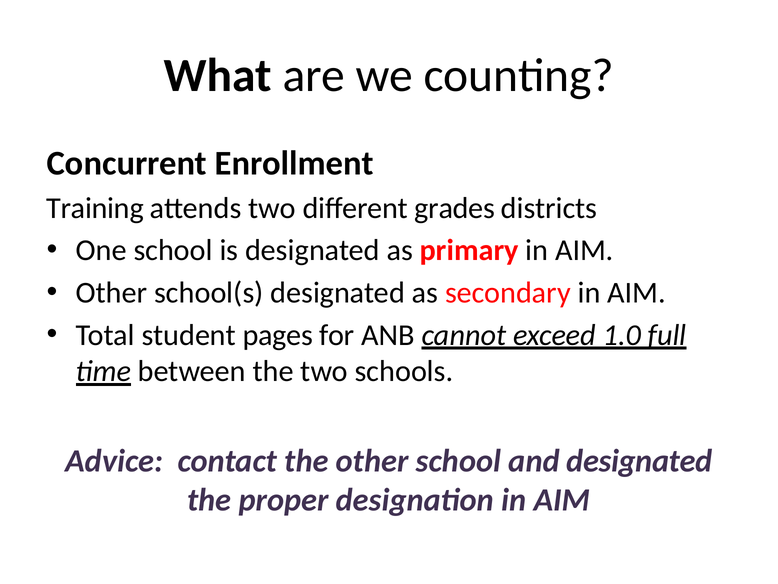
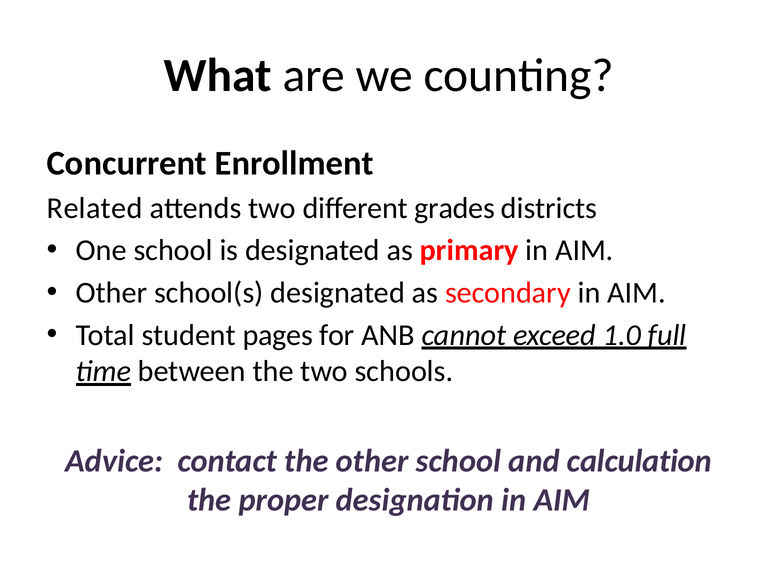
Training: Training -> Related (95, 208)
and designated: designated -> calculation (639, 461)
